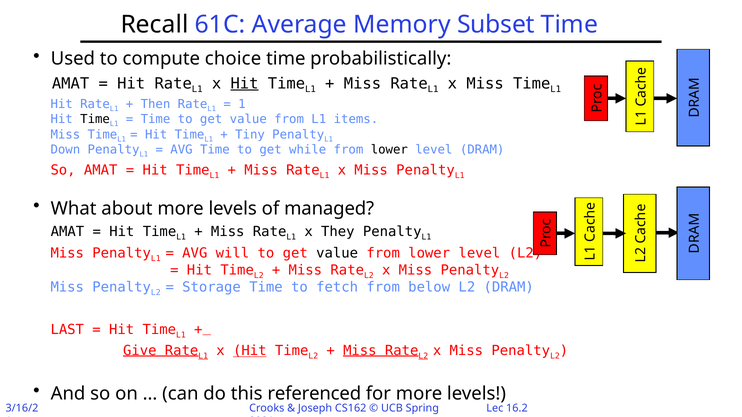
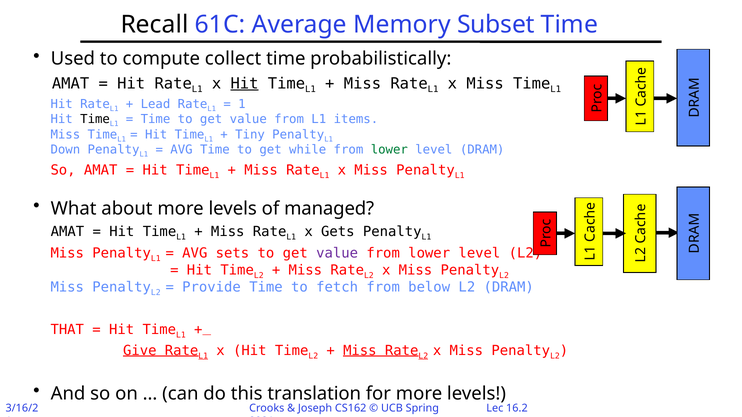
choice: choice -> collect (233, 59)
Then: Then -> Lead (156, 104)
lower colour: black -> green (389, 150)
They: They -> Gets (338, 232)
will: will -> sets (232, 253)
value colour: black -> purple (337, 253)
Storage: Storage -> Provide (212, 287)
LAST: LAST -> THAT (67, 330)
Hit underline: present -> none (250, 351)
referenced: referenced -> translation (314, 394)
